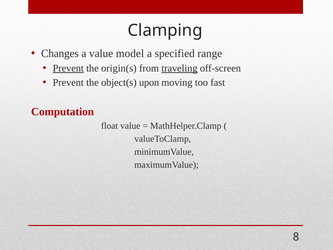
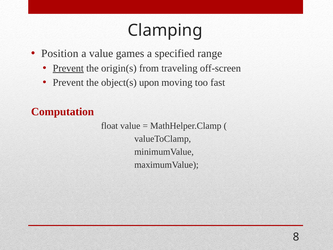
Changes: Changes -> Position (60, 54)
model: model -> games (130, 54)
traveling underline: present -> none (179, 68)
